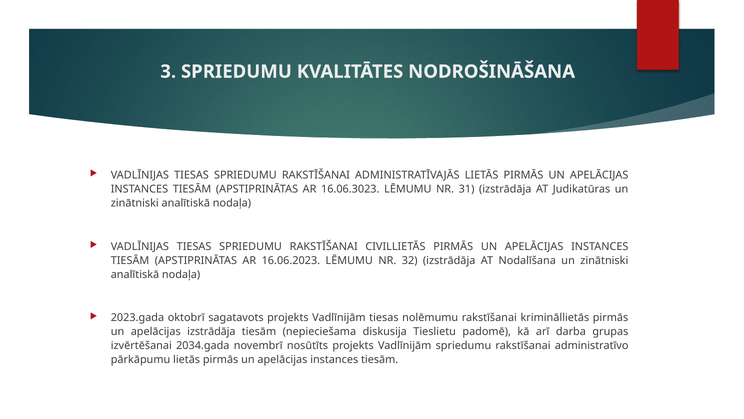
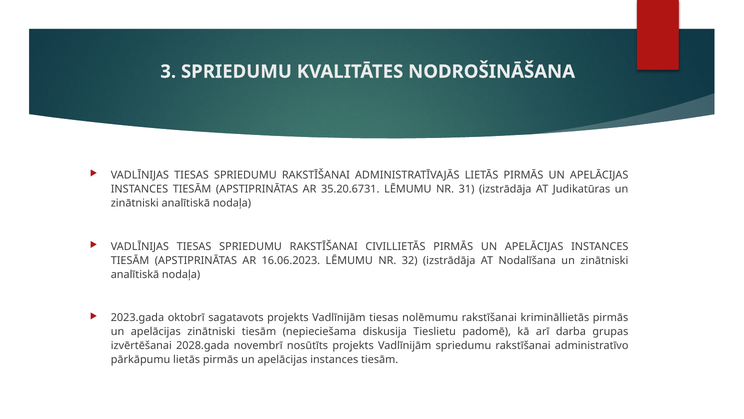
16.06.3023: 16.06.3023 -> 35.20.6731 (350, 189)
apelācijas izstrādāja: izstrādāja -> zinātniski (211, 331)
2034.gada: 2034.gada -> 2028.gada (203, 345)
